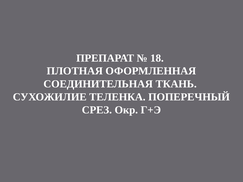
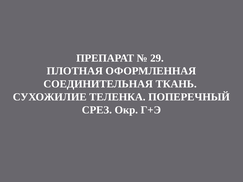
18: 18 -> 29 (157, 58)
